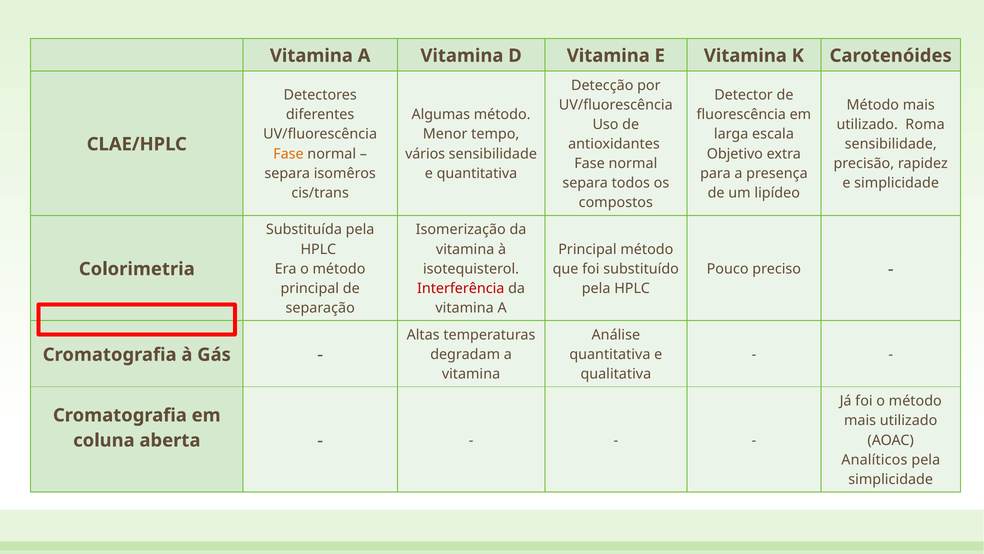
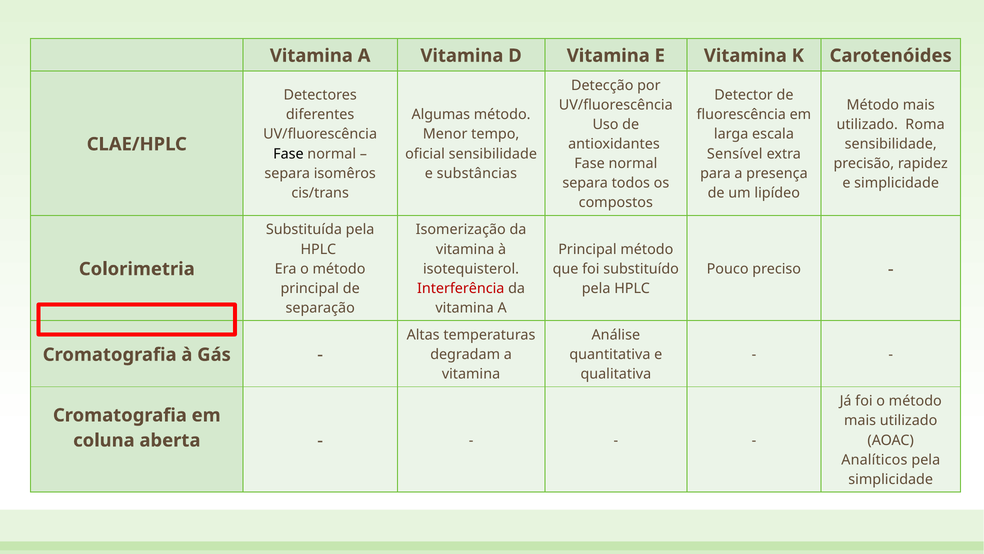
Fase colour: orange -> black (288, 154)
vários: vários -> oficial (425, 154)
Objetivo: Objetivo -> Sensível (735, 154)
e quantitativa: quantitativa -> substâncias (477, 173)
